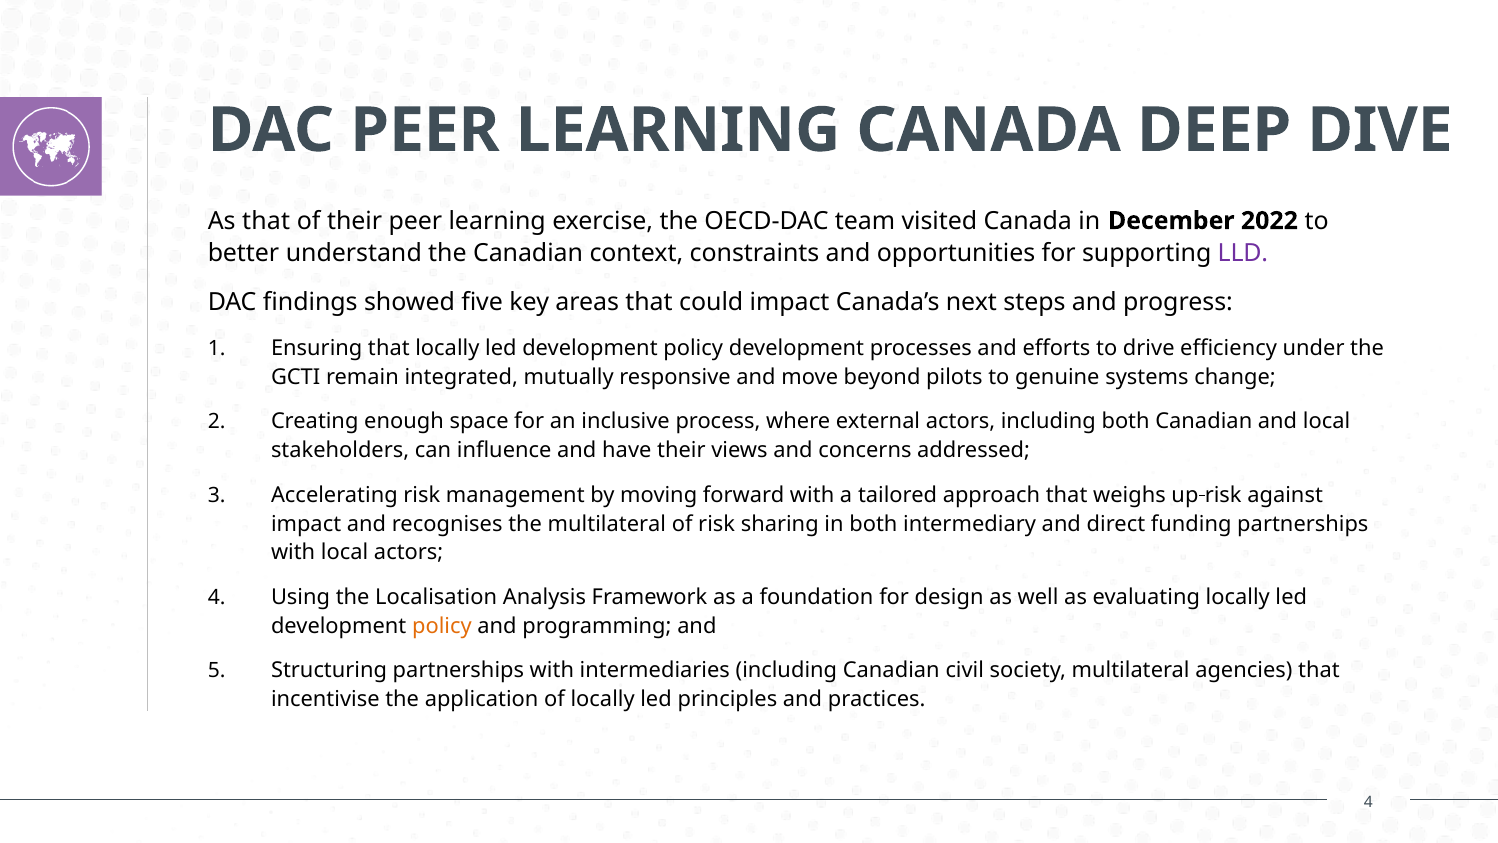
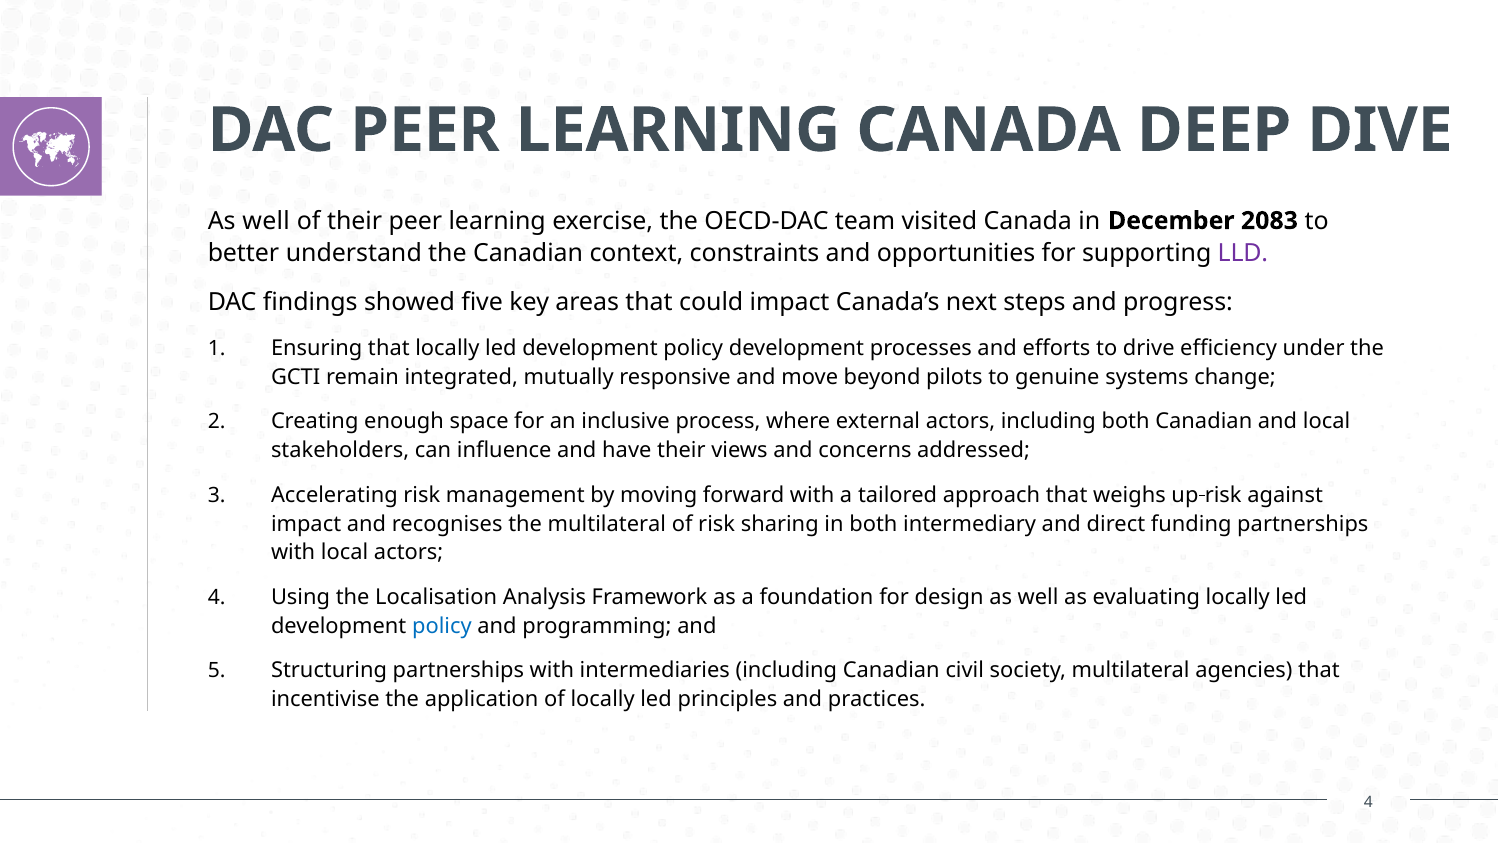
that: that -> well (266, 221)
2022: 2022 -> 2083 (1269, 221)
policy colour: orange -> blue (442, 626)
